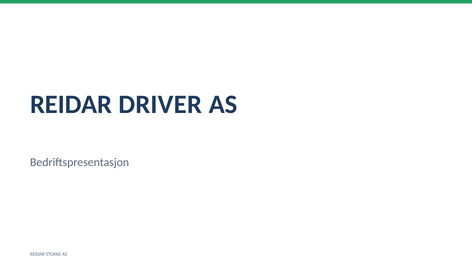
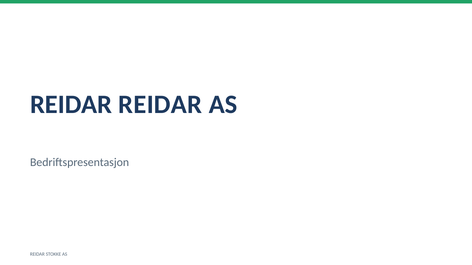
REIDAR DRIVER: DRIVER -> REIDAR (160, 105)
